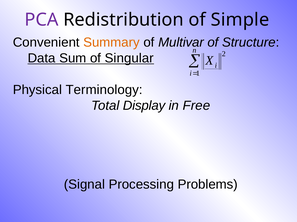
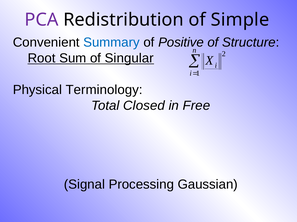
Summary colour: orange -> blue (111, 42)
Multivar: Multivar -> Positive (181, 42)
Data: Data -> Root (42, 58)
Display: Display -> Closed (144, 106)
Problems: Problems -> Gaussian (208, 185)
